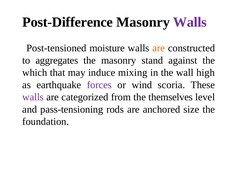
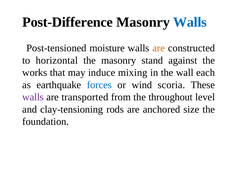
Walls colour: purple -> blue (190, 22)
aggregates: aggregates -> horizontal (57, 60)
which: which -> works (35, 72)
high: high -> each (206, 72)
forces colour: purple -> blue (99, 85)
categorized: categorized -> transported (85, 97)
themselves: themselves -> throughout (171, 97)
pass-tensioning: pass-tensioning -> clay-tensioning (72, 109)
